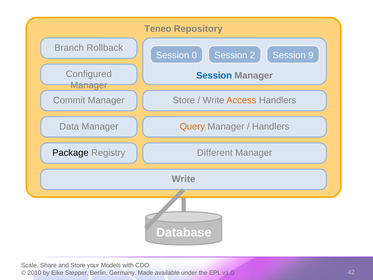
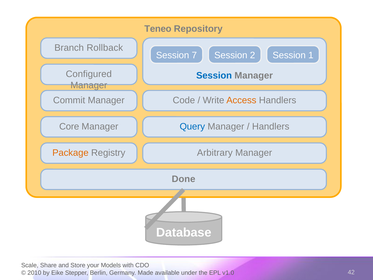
0: 0 -> 7 (194, 55)
9: 9 -> 1 (311, 55)
Store: Store -> Code (184, 100)
Data: Data -> Core (69, 126)
Query colour: orange -> blue (192, 126)
Package colour: black -> orange (70, 153)
Different: Different -> Arbitrary (215, 153)
Write: Write -> Done (184, 179)
